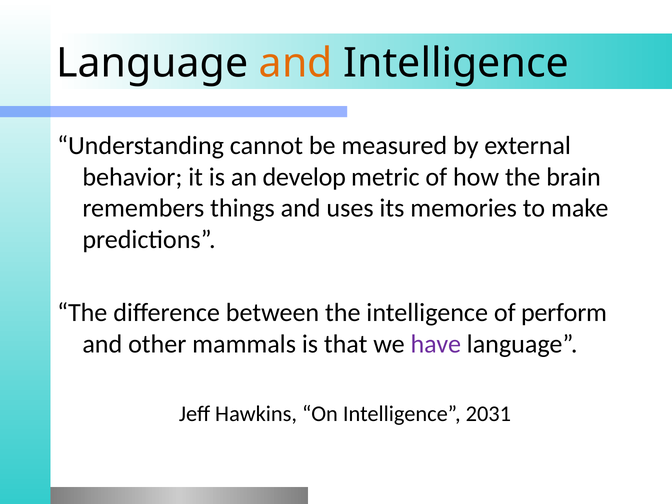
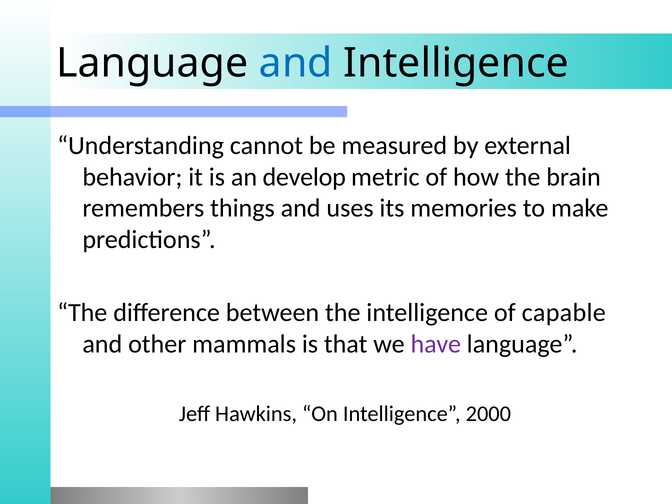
and colour: orange -> blue (296, 63)
perform: perform -> capable (564, 313)
2031: 2031 -> 2000 (488, 414)
